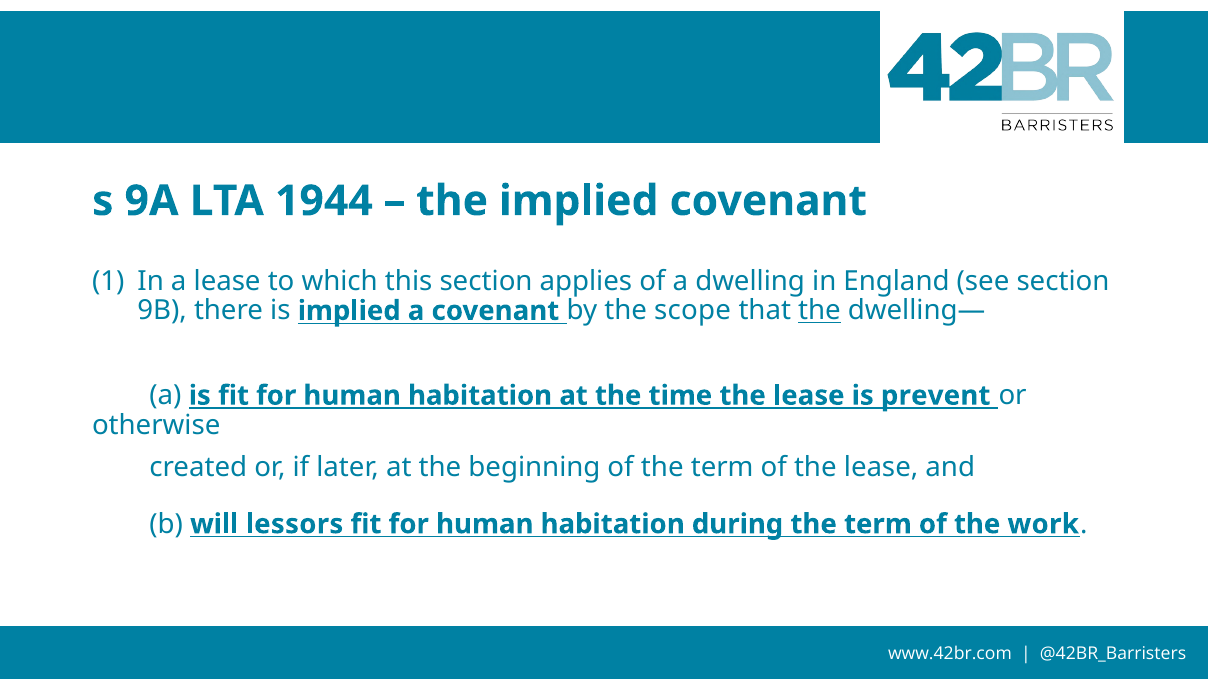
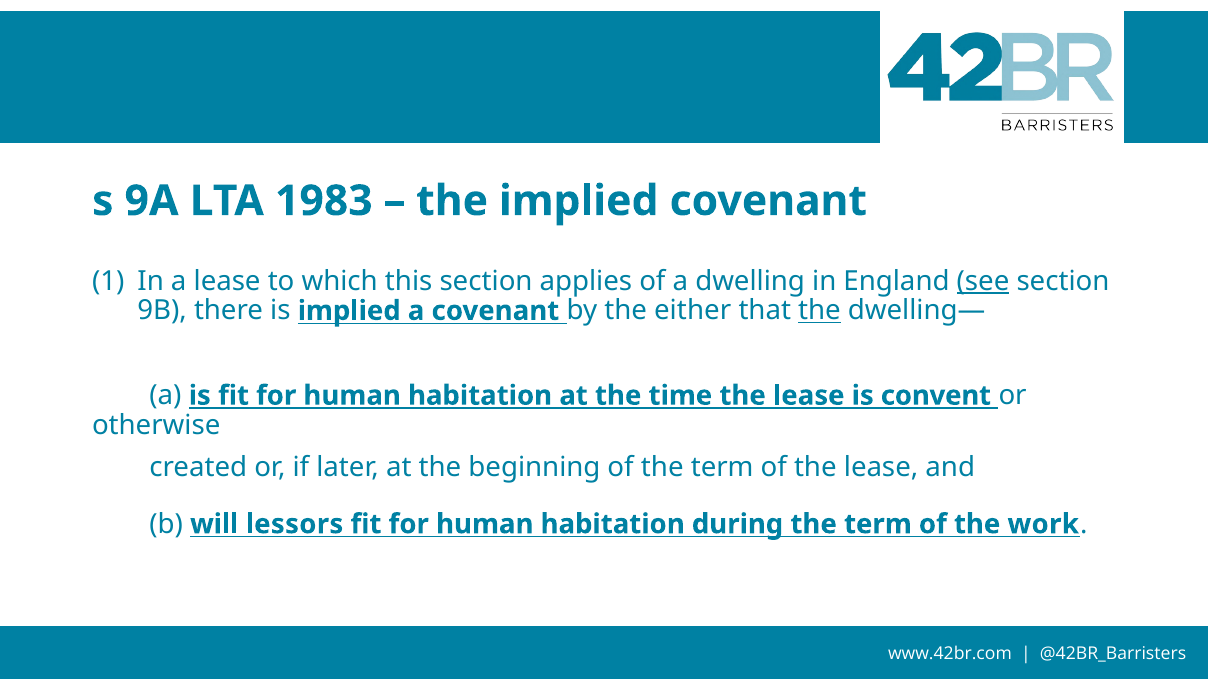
1944: 1944 -> 1983 (324, 201)
see underline: none -> present (983, 281)
scope: scope -> either (693, 311)
prevent: prevent -> convent (936, 396)
